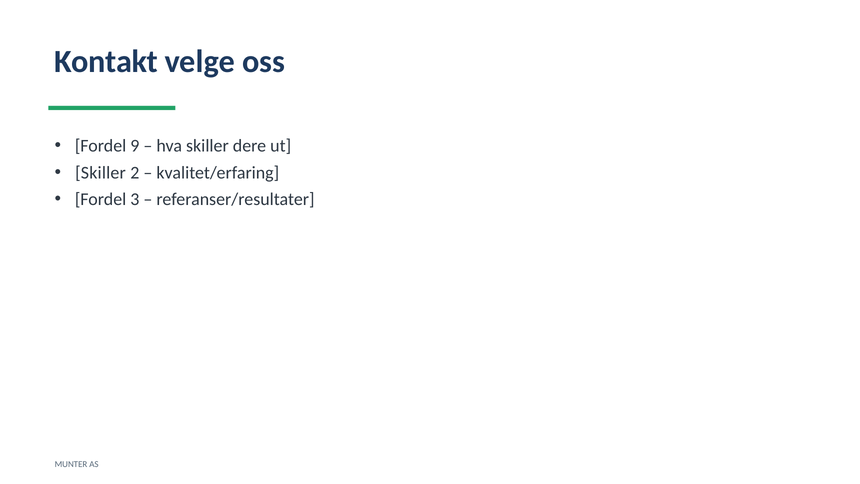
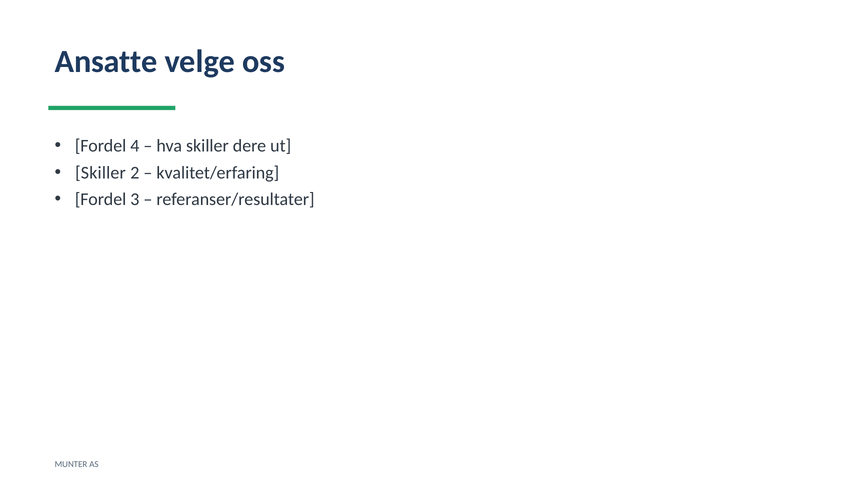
Kontakt: Kontakt -> Ansatte (106, 61)
9: 9 -> 4 (135, 146)
